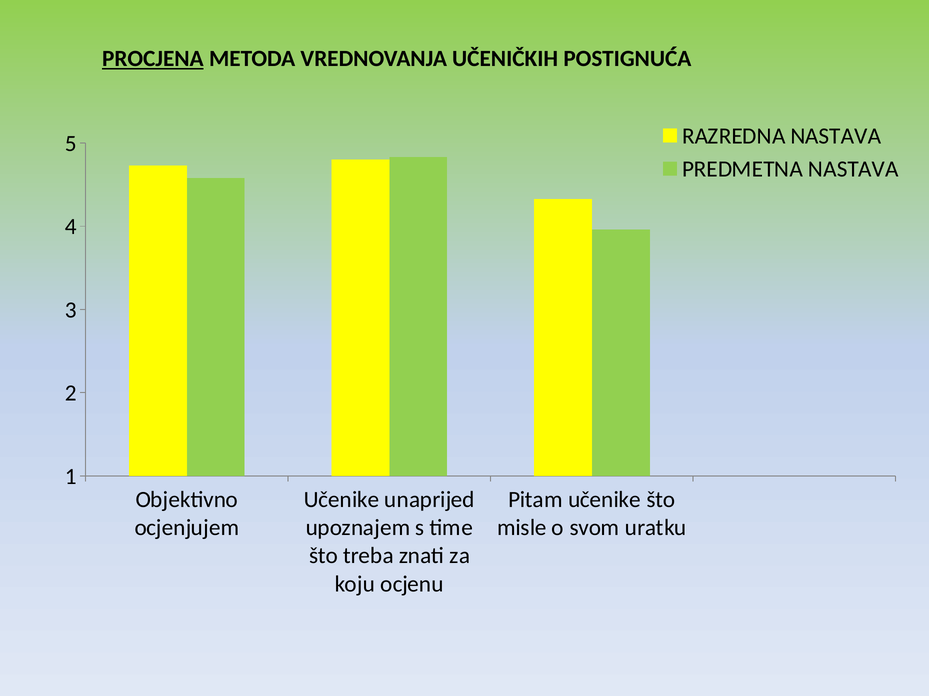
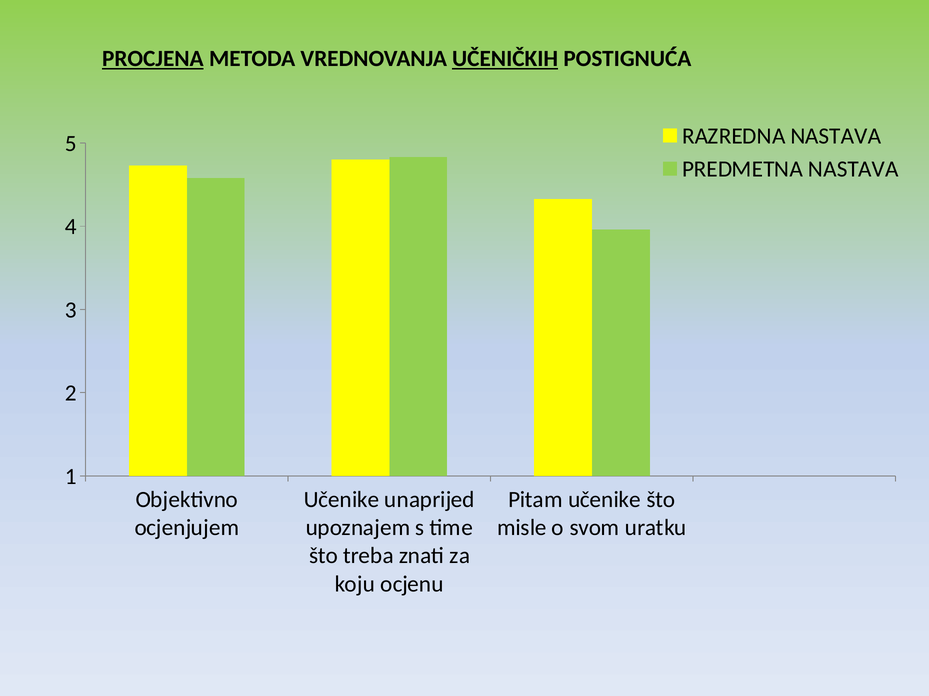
UČENIČKIH underline: none -> present (505, 59)
